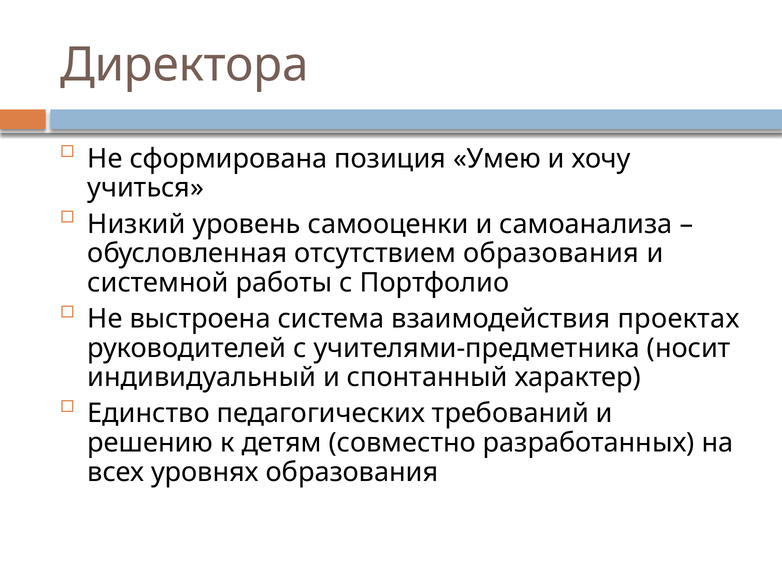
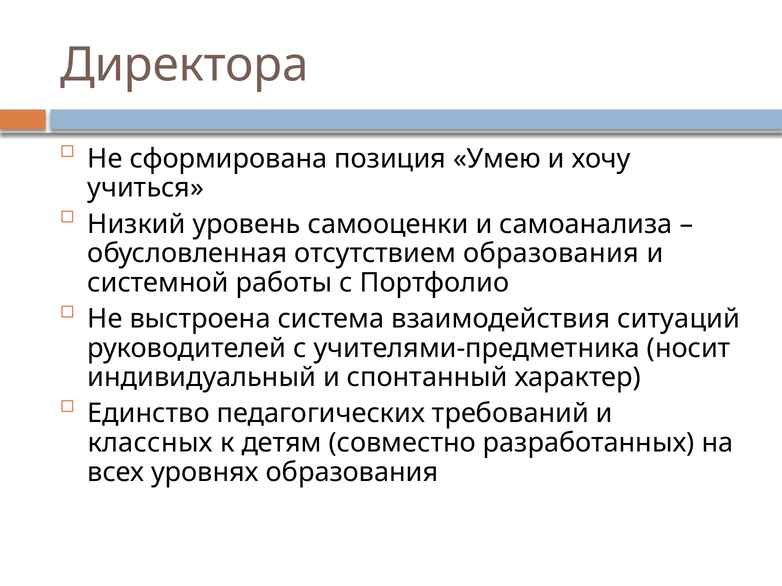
проектах: проектах -> ситуаций (679, 319)
решению: решению -> классных (150, 443)
